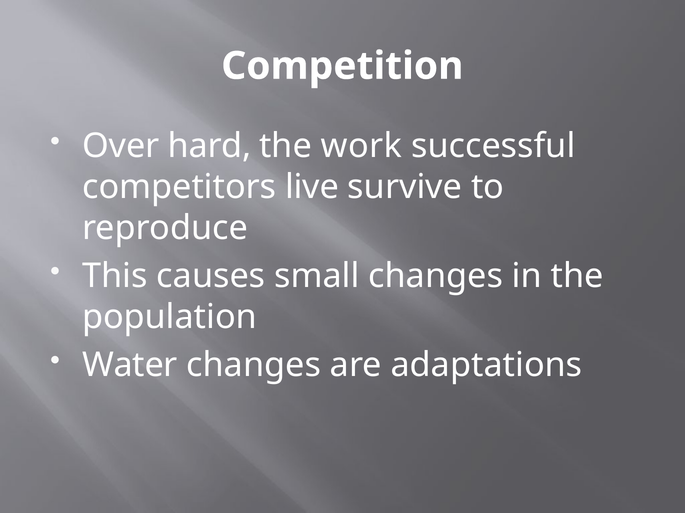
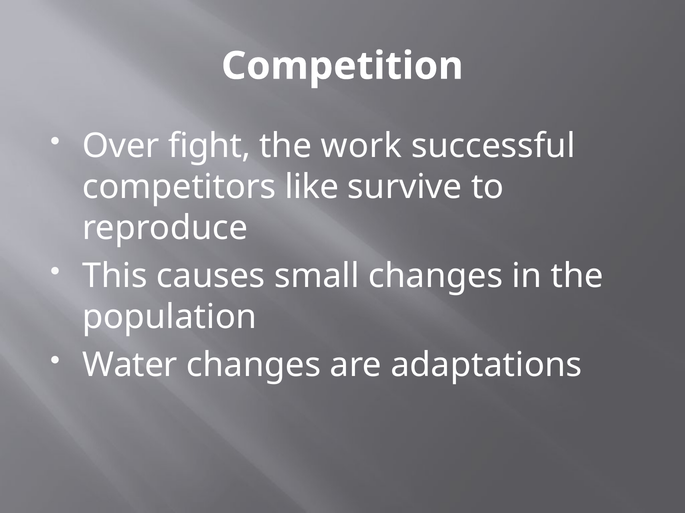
hard: hard -> fight (210, 146)
live: live -> like (312, 187)
